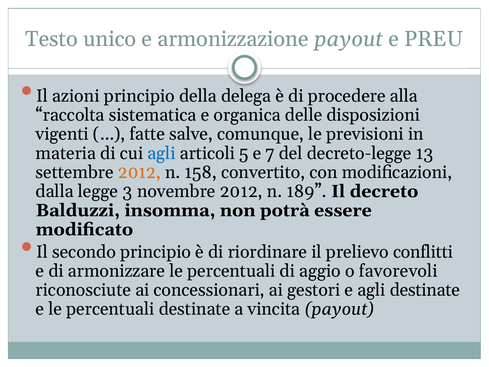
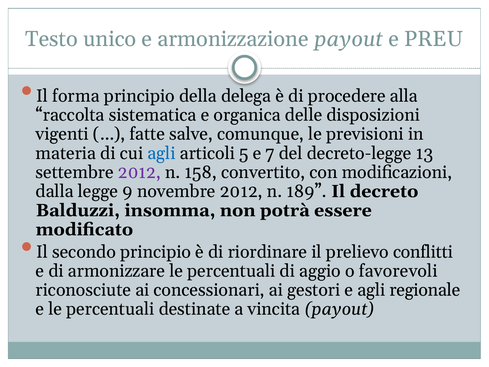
azioni: azioni -> forma (76, 96)
2012 colour: orange -> purple (139, 172)
3: 3 -> 9 (127, 191)
agli destinate: destinate -> regionale (425, 290)
